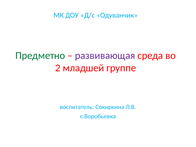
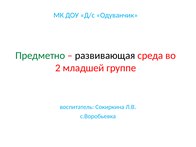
развивающая colour: purple -> black (105, 55)
